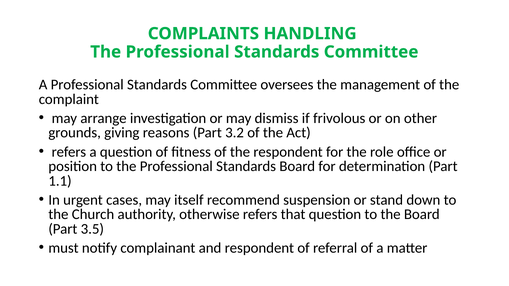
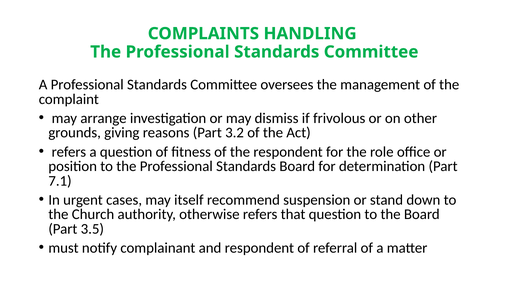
1.1: 1.1 -> 7.1 (60, 181)
